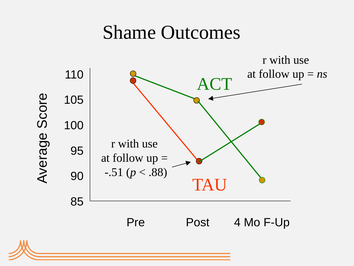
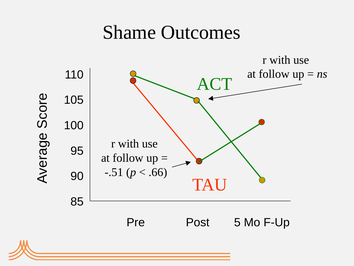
.88: .88 -> .66 (158, 172)
4: 4 -> 5 (237, 222)
